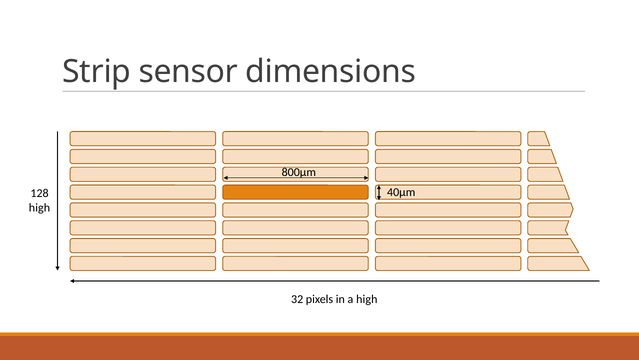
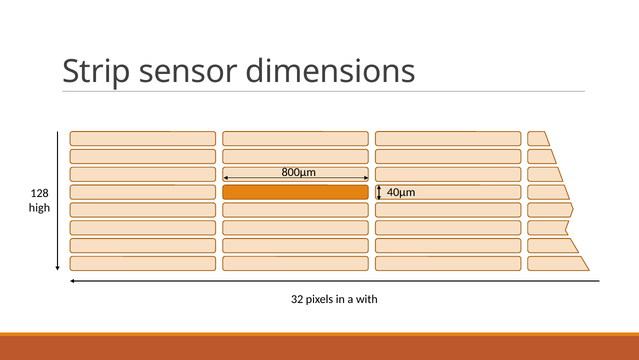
a high: high -> with (367, 299)
